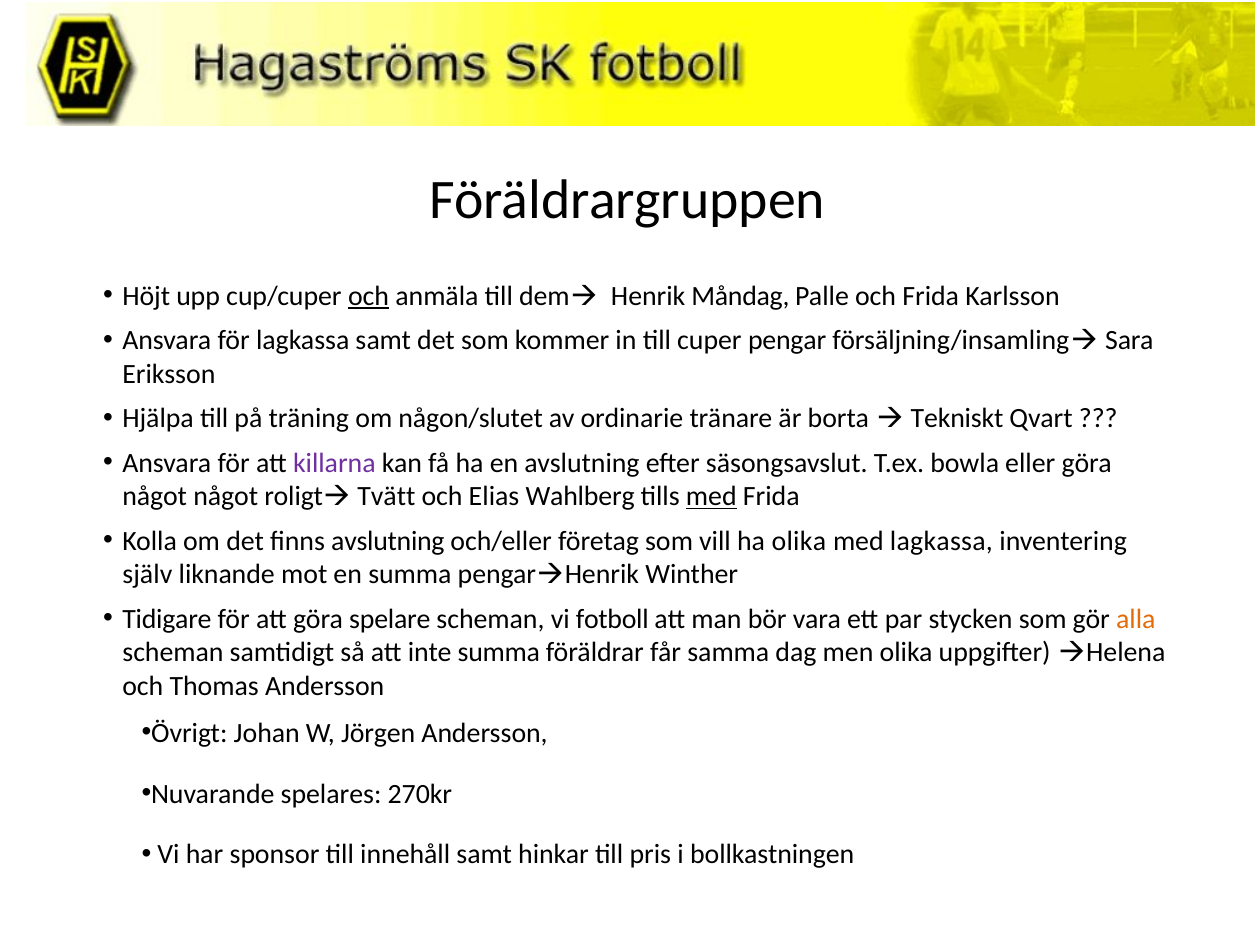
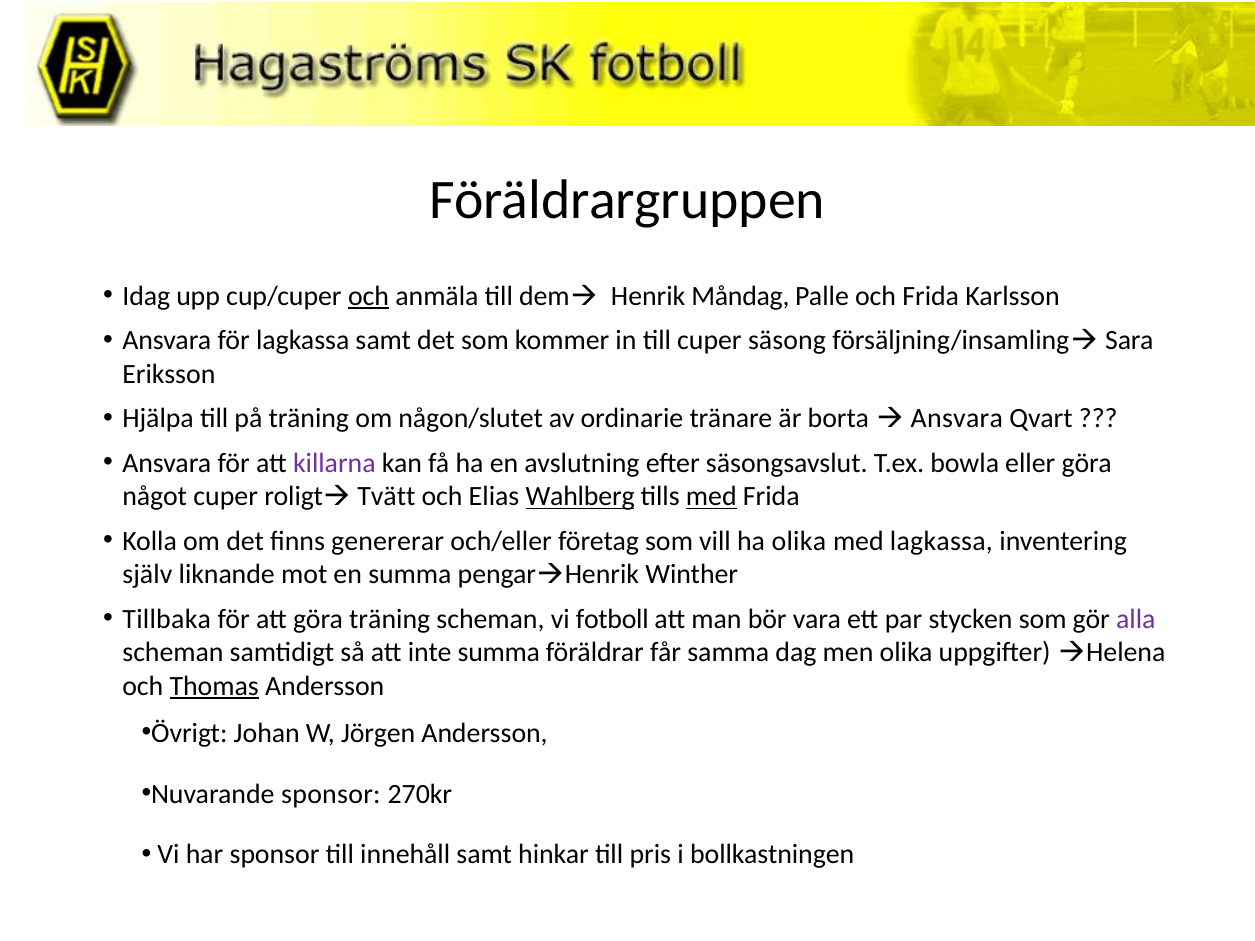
Höjt: Höjt -> Idag (146, 296)
pengar: pengar -> säsong (787, 341)
Tekniskt: Tekniskt -> Ansvara (957, 419)
något något: något -> cuper (226, 497)
Wahlberg underline: none -> present (580, 497)
finns avslutning: avslutning -> genererar (388, 541)
Tidigare: Tidigare -> Tillbaka (167, 619)
göra spelare: spelare -> träning (390, 619)
alla colour: orange -> purple (1136, 619)
Thomas underline: none -> present (214, 686)
Nuvarande spelares: spelares -> sponsor (331, 794)
